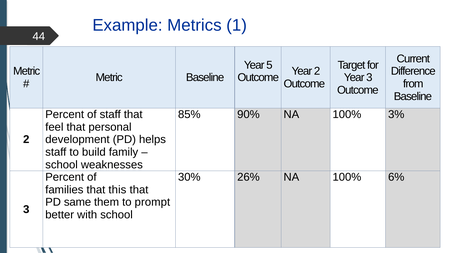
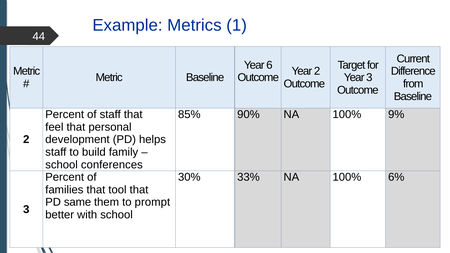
5: 5 -> 6 (269, 65)
3%: 3% -> 9% (396, 115)
weaknesses: weaknesses -> conferences (112, 165)
26%: 26% -> 33% (248, 177)
this: this -> tool (117, 190)
